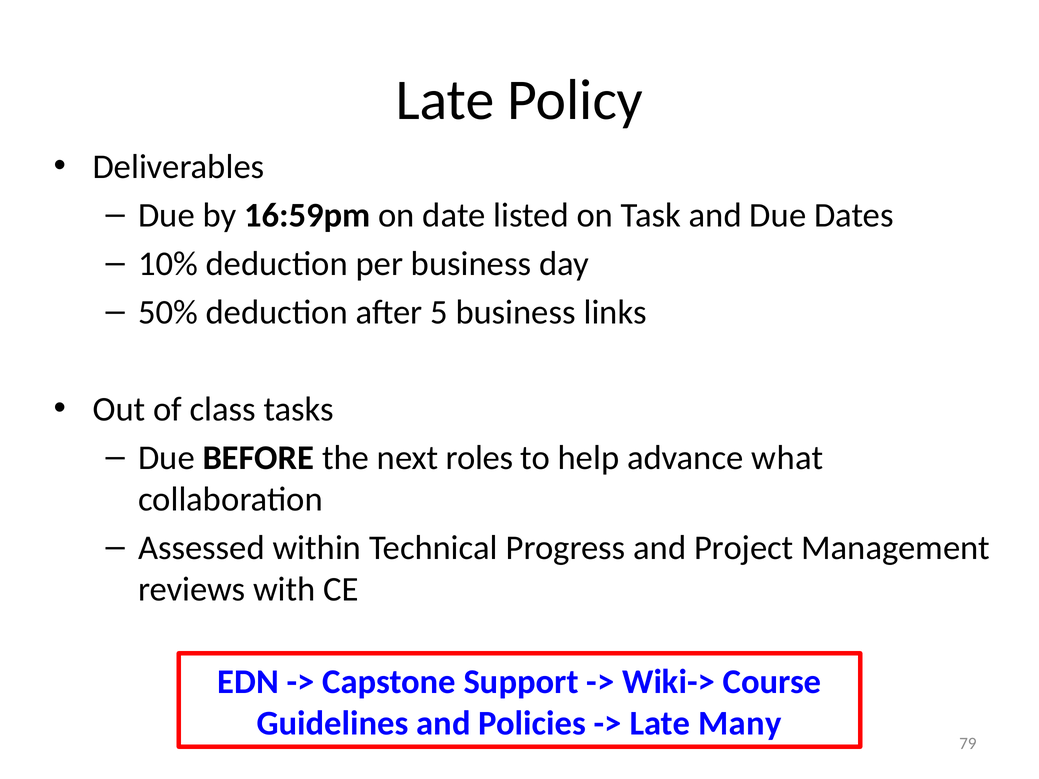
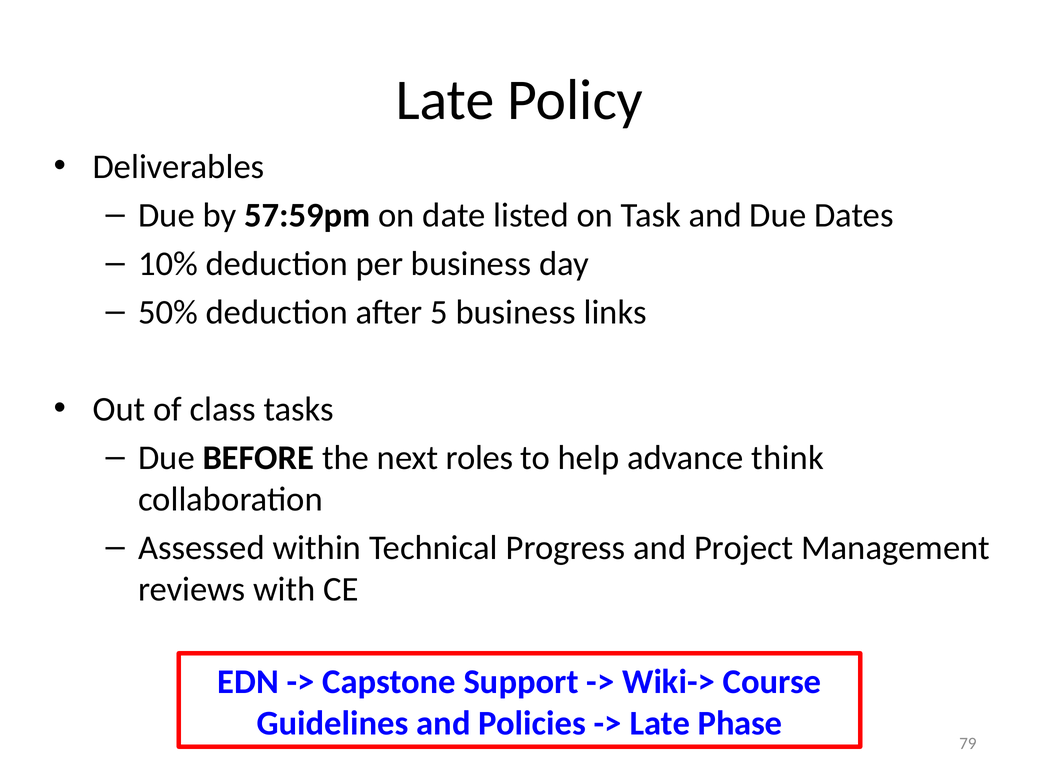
16:59pm: 16:59pm -> 57:59pm (307, 215)
what: what -> think (788, 458)
Many: Many -> Phase (740, 723)
